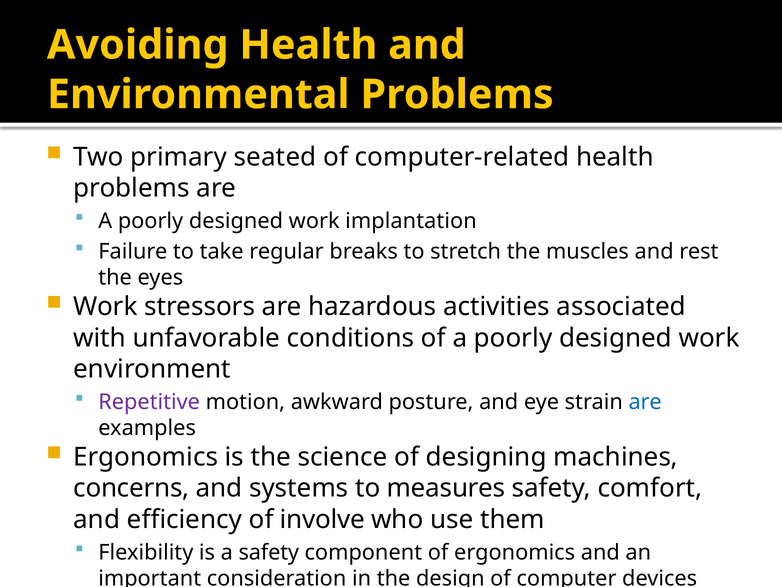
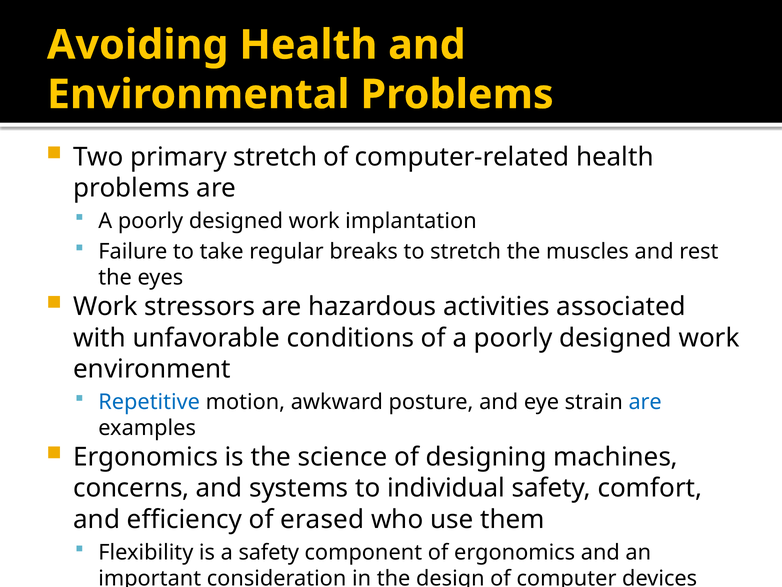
primary seated: seated -> stretch (275, 157)
Repetitive colour: purple -> blue (149, 402)
measures: measures -> individual (446, 488)
involve: involve -> erased (322, 519)
